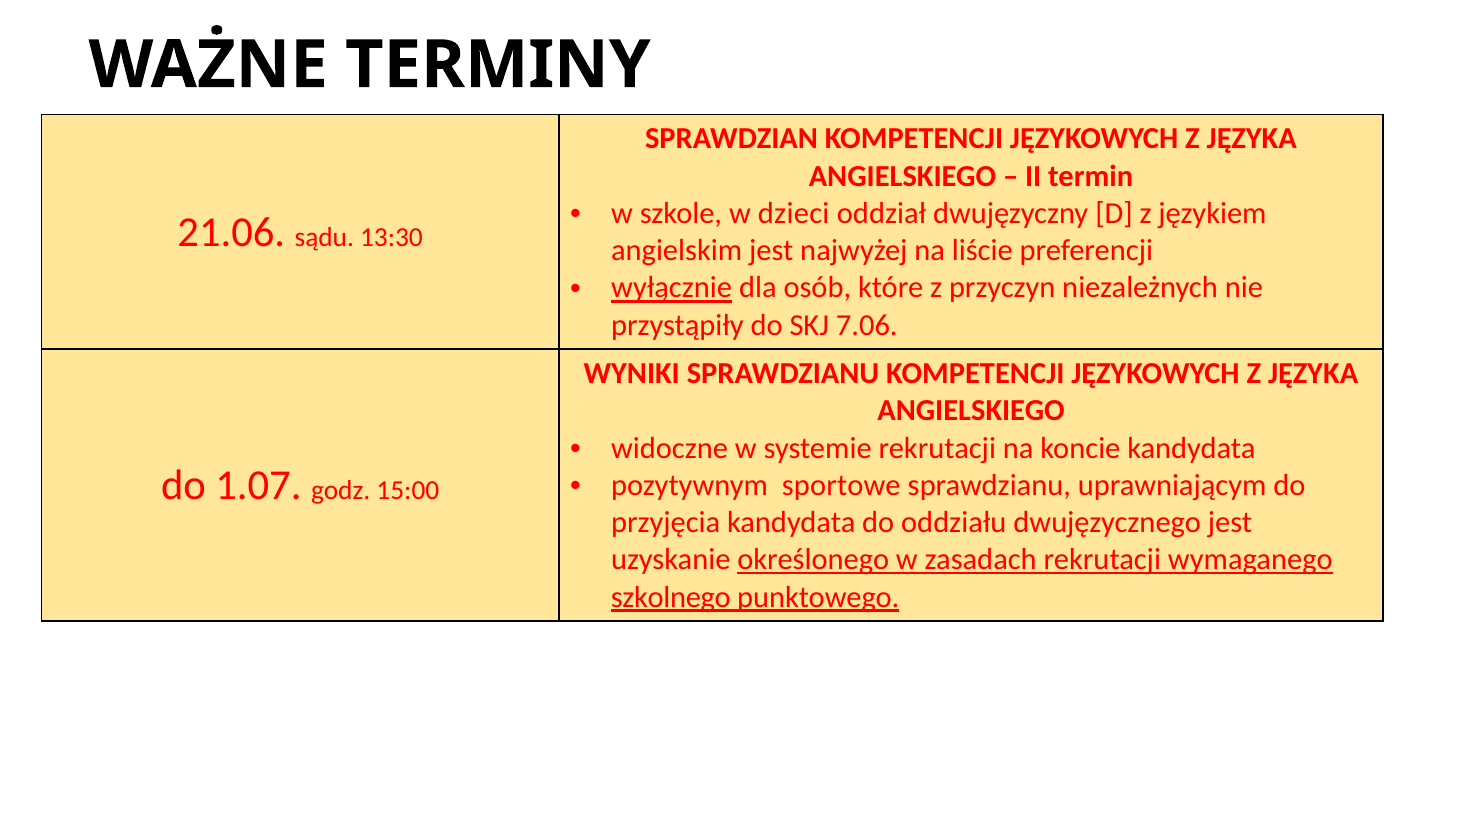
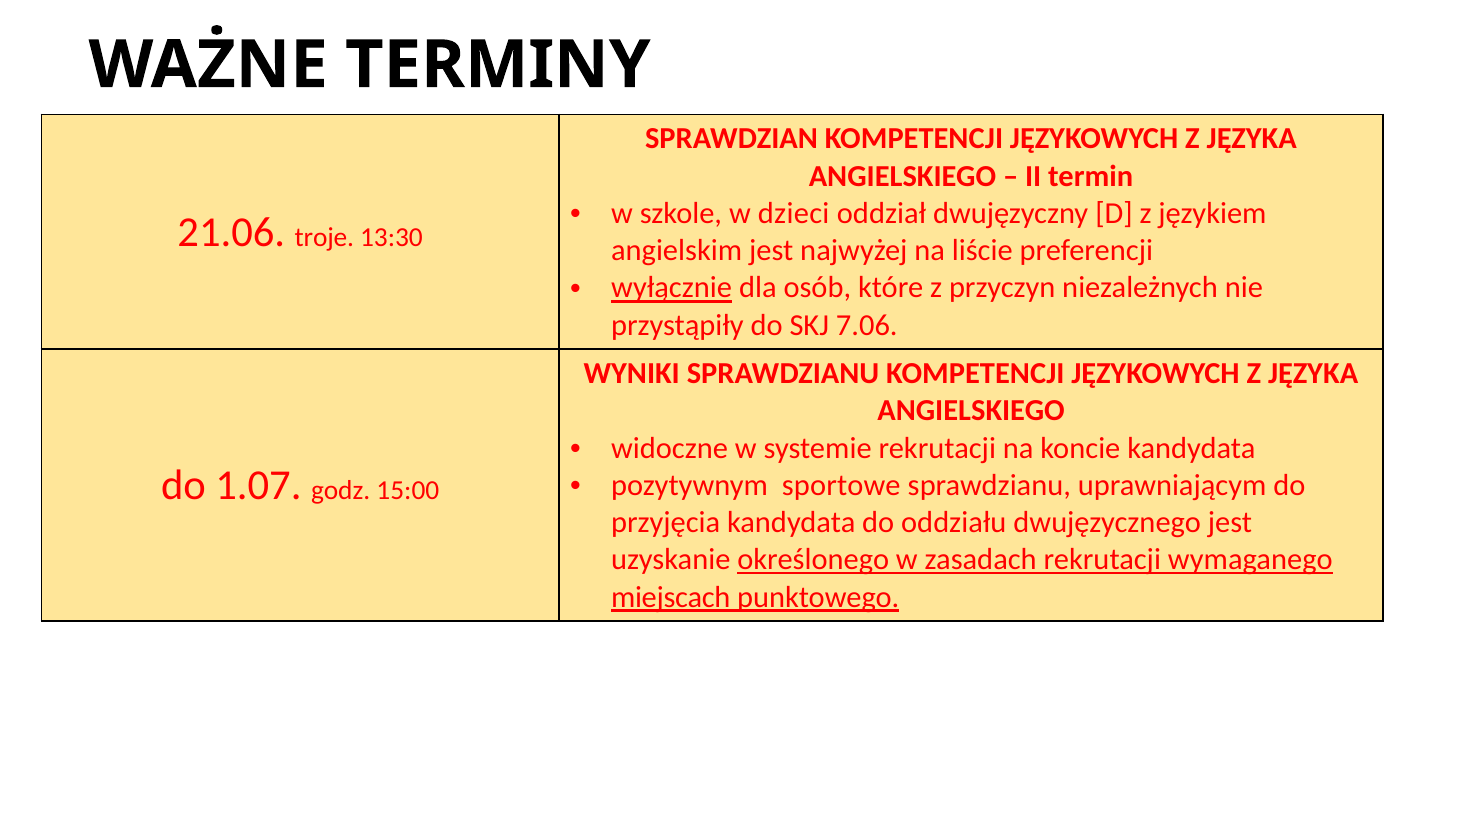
sądu: sądu -> troje (324, 237)
szkolnego: szkolnego -> miejscach (671, 597)
